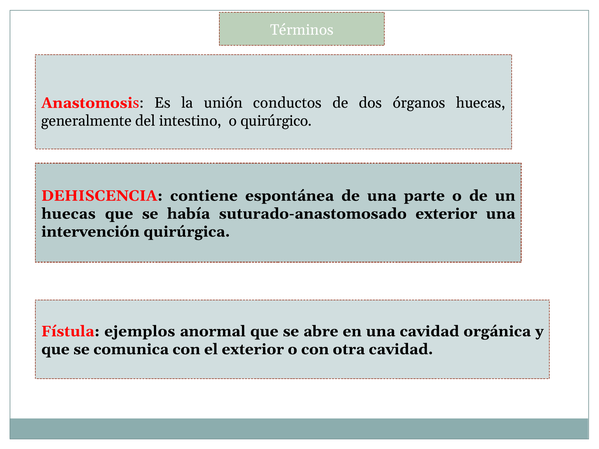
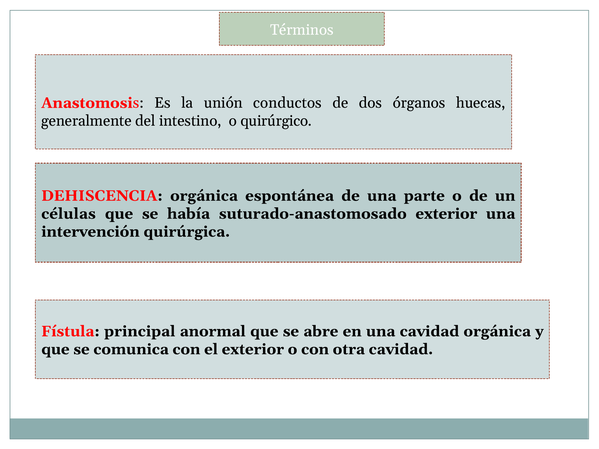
DEHISCENCIA contiene: contiene -> orgánica (204, 196)
huecas: huecas -> células (68, 214)
ejemplos: ejemplos -> principal (140, 332)
